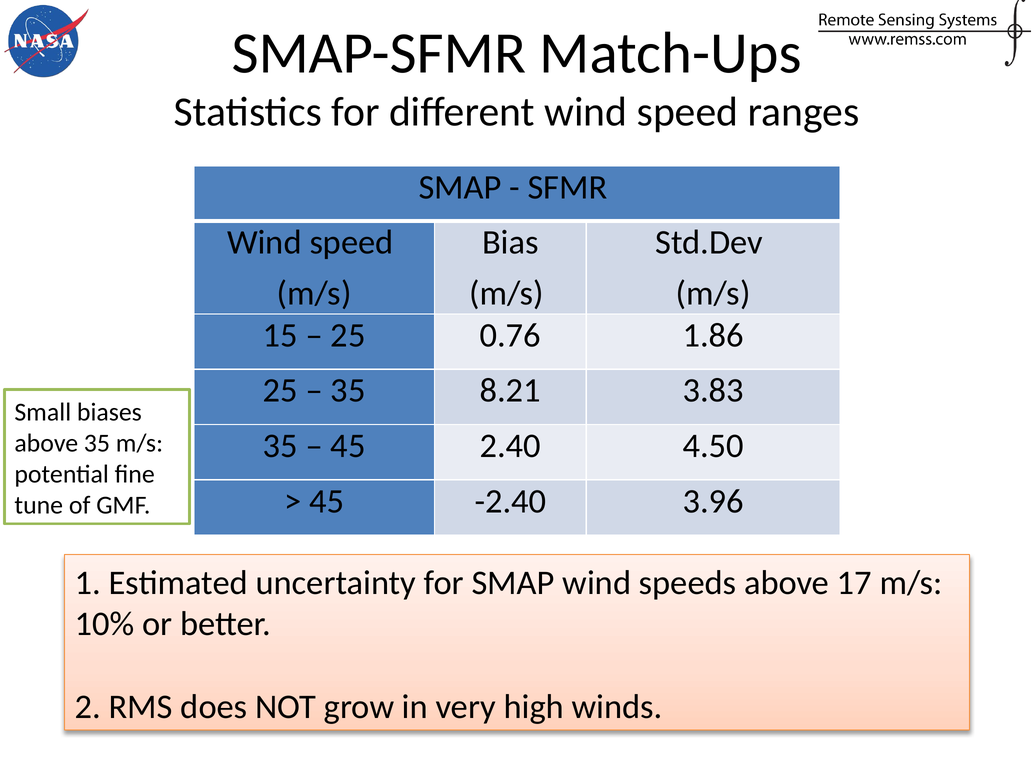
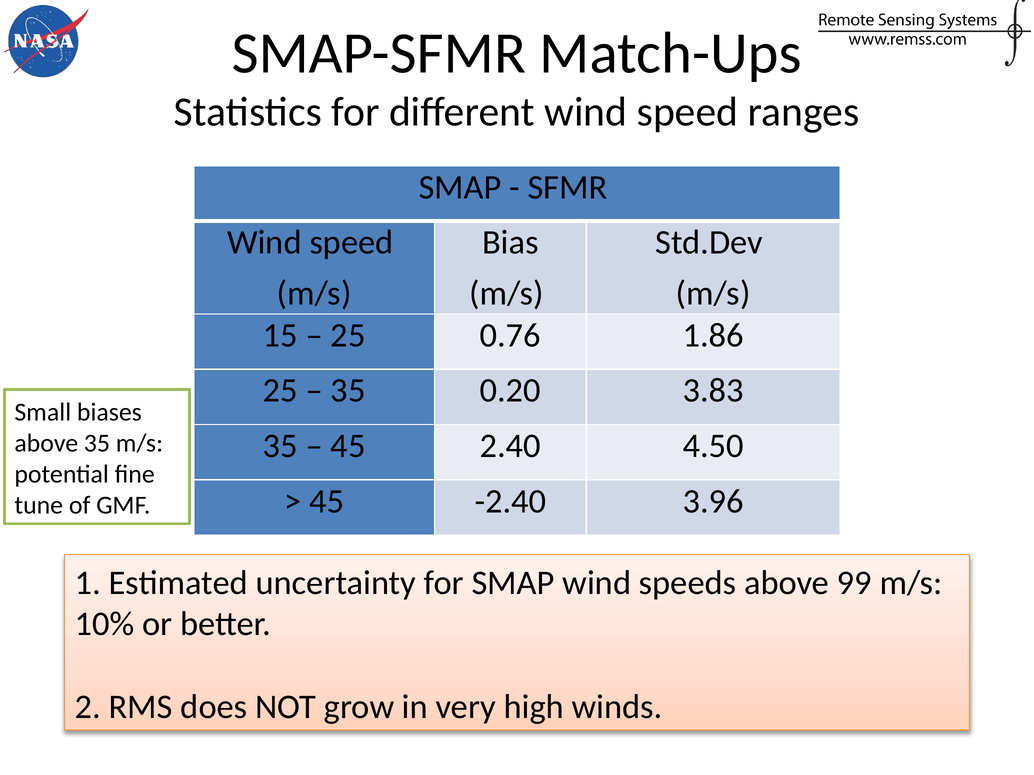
8.21: 8.21 -> 0.20 (510, 391)
17: 17 -> 99 (854, 583)
